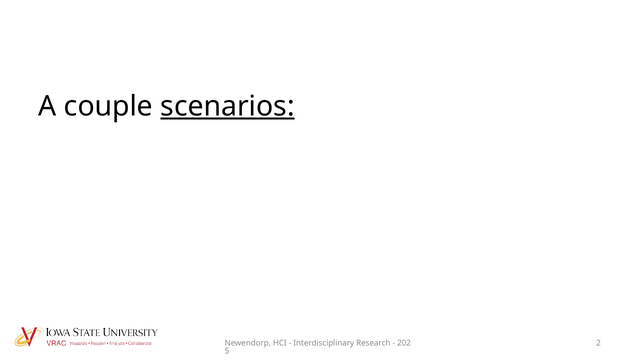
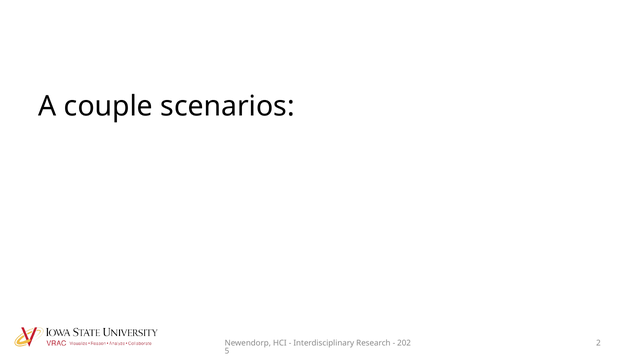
scenarios underline: present -> none (228, 106)
